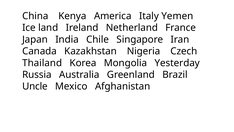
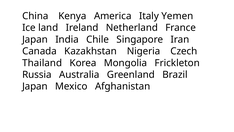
Yesterday: Yesterday -> Frickleton (177, 63)
Uncle: Uncle -> Japan (35, 86)
